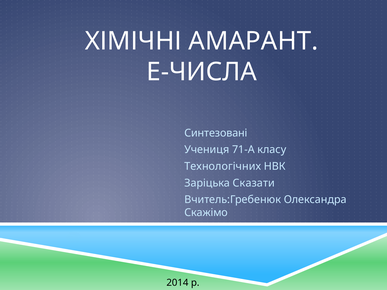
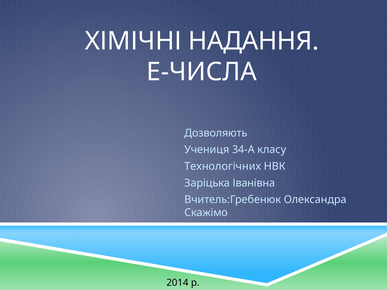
АМАРАНТ: АМАРАНТ -> НАДАННЯ (254, 41)
Синтезовані: Синтезовані -> Дозволяють (216, 133)
71-А: 71-А -> 34-А (243, 150)
Сказати: Сказати -> Іванівна (254, 183)
